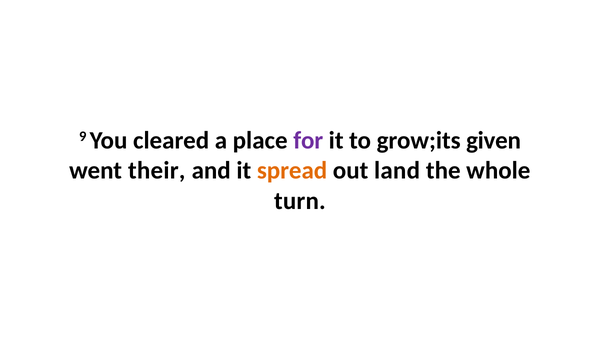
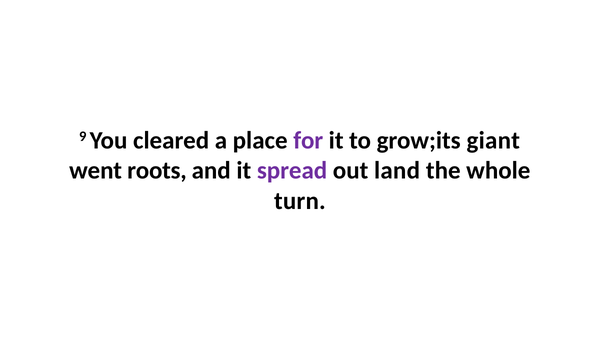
given: given -> giant (493, 140)
their: their -> roots (157, 170)
spread colour: orange -> purple (292, 170)
